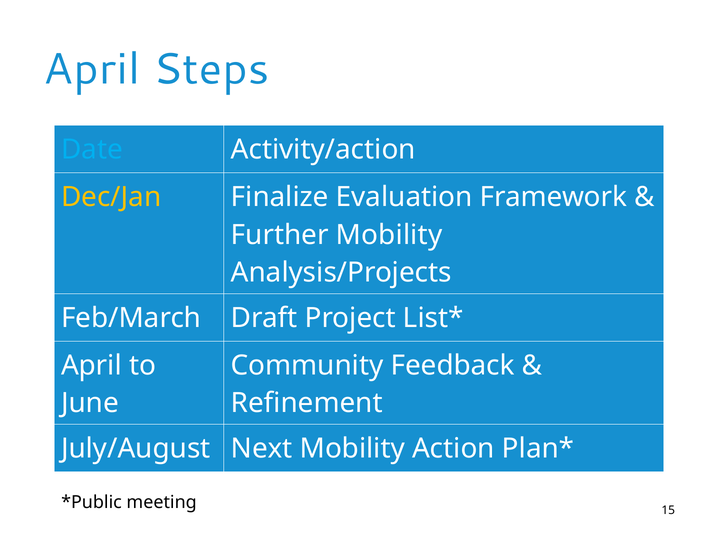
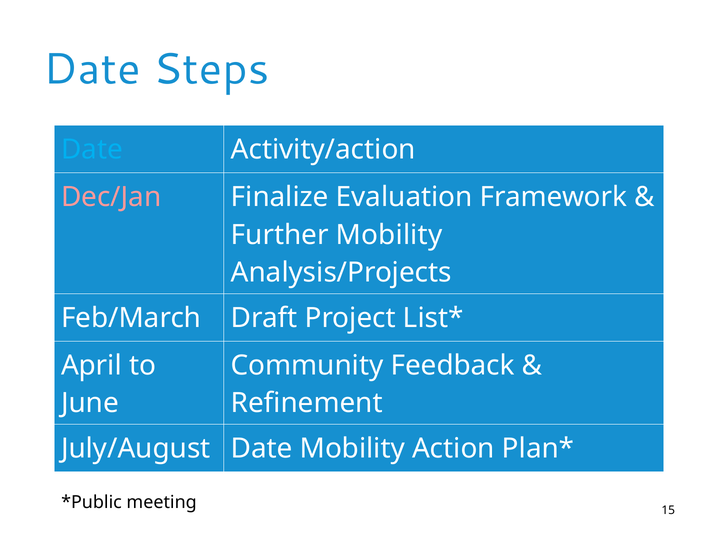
April: April -> Date (92, 70)
Dec/Jan colour: yellow -> pink (111, 197)
July/August Next: Next -> Date (262, 449)
